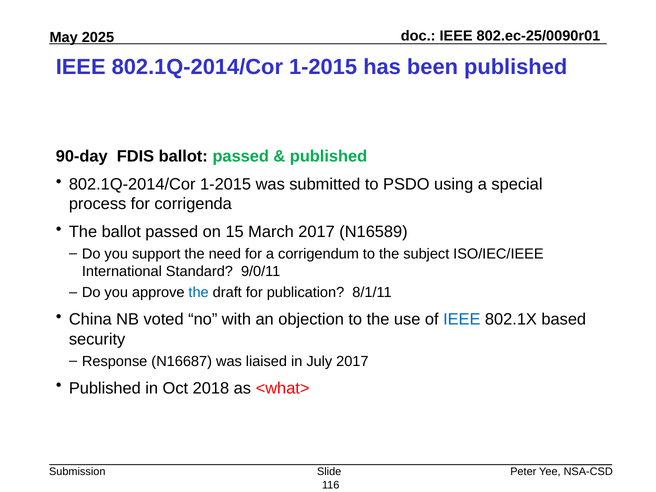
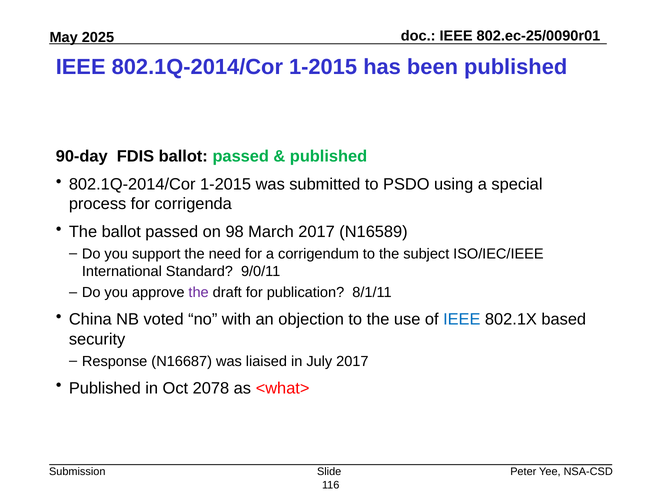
15: 15 -> 98 (235, 232)
the colour: blue -> purple (199, 293)
2018: 2018 -> 2078 (211, 388)
